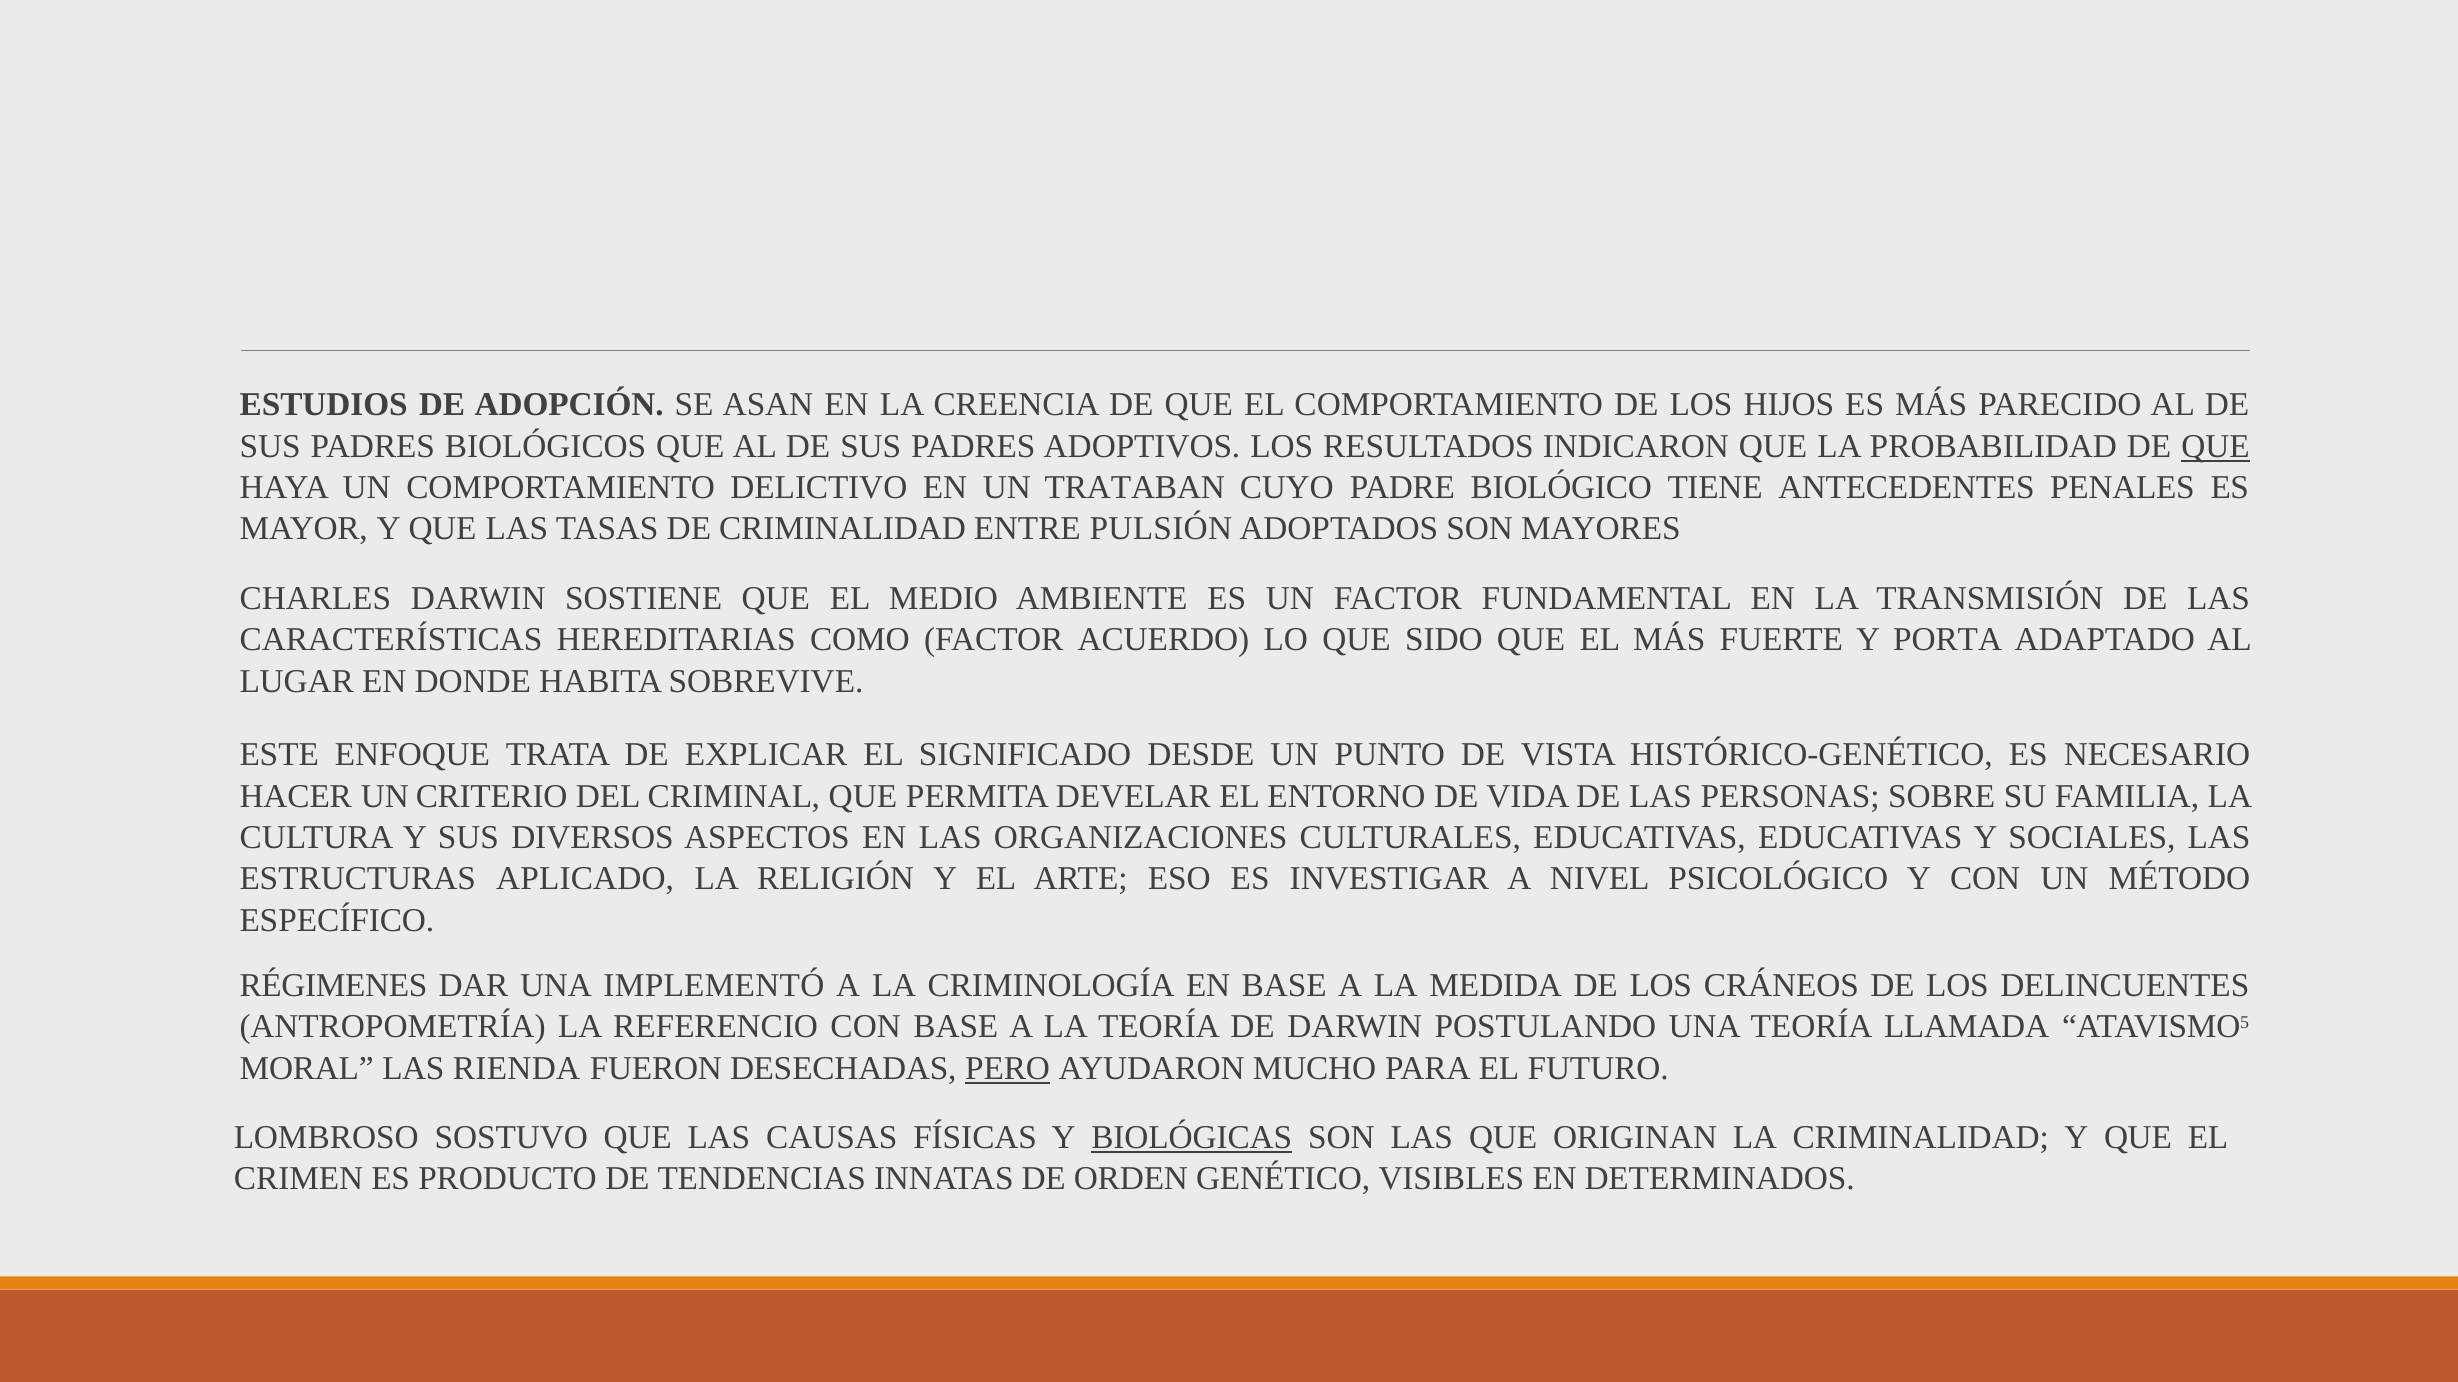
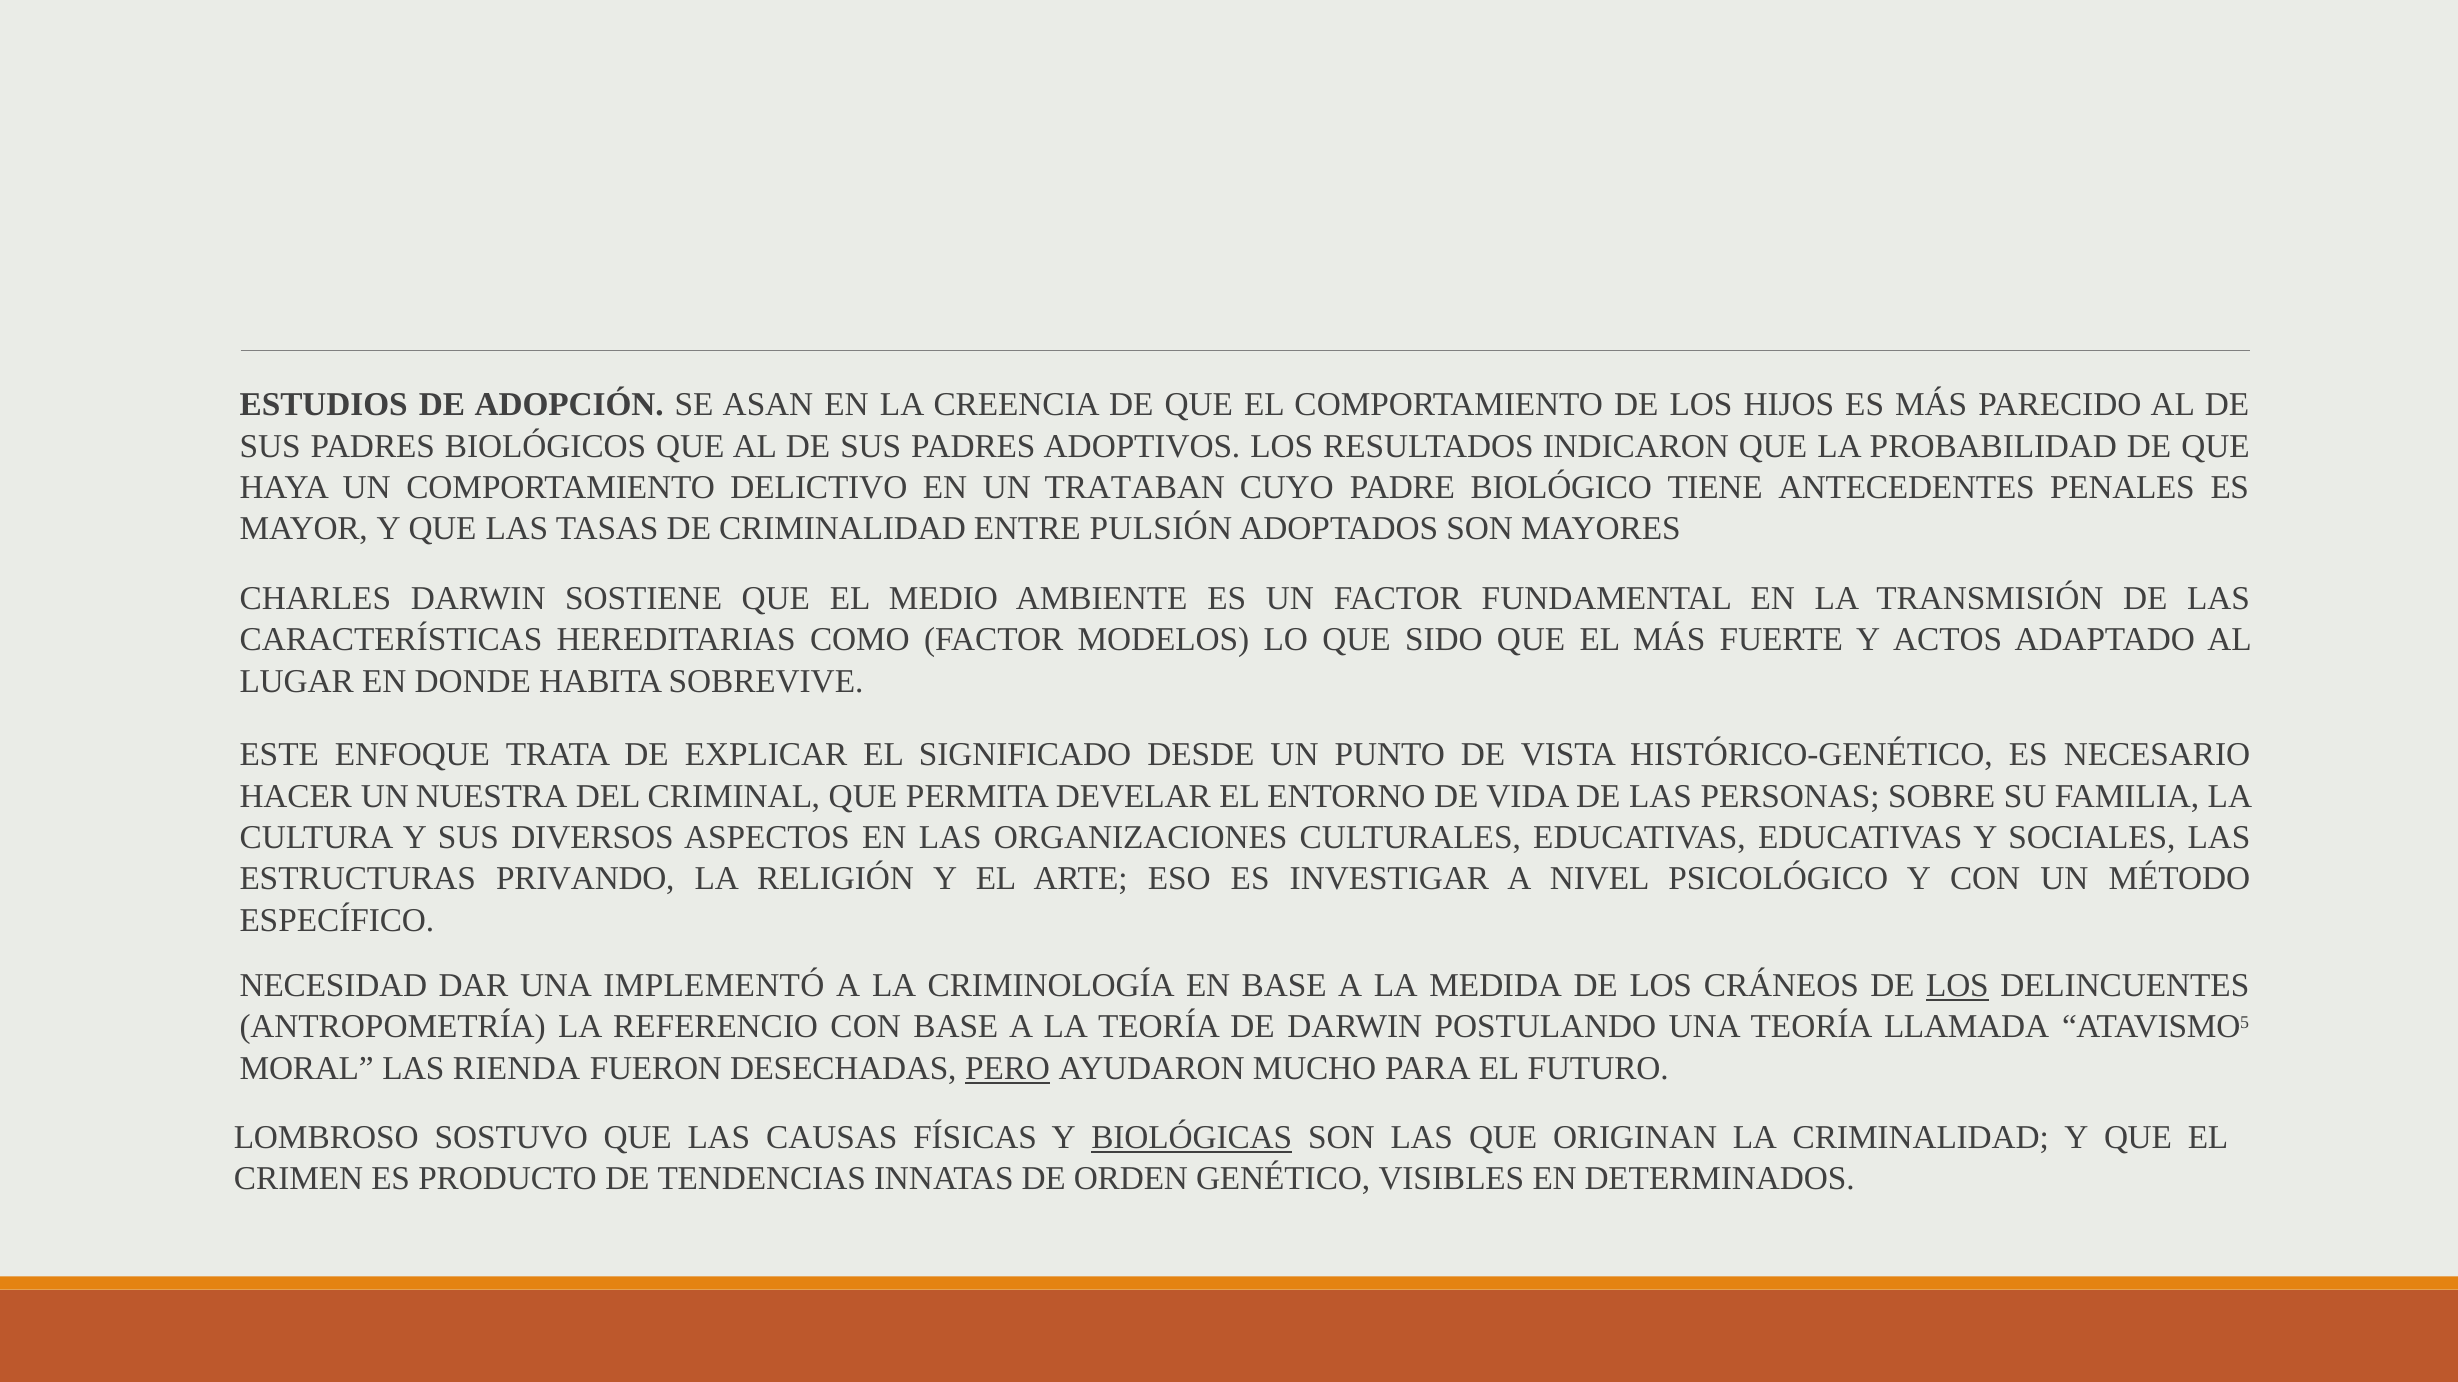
QUE underline: present -> none (2215, 446)
ACUERDO: ACUERDO -> MODELOS (1163, 640)
PORTA: PORTA -> ACTOS (1948, 640)
CRITERIO: CRITERIO -> NUESTRA (492, 797)
APLICADO: APLICADO -> PRIVANDO (585, 879)
RÉGIMENES: RÉGIMENES -> NECESIDAD (333, 986)
LOS underline: none -> present (1957, 986)
